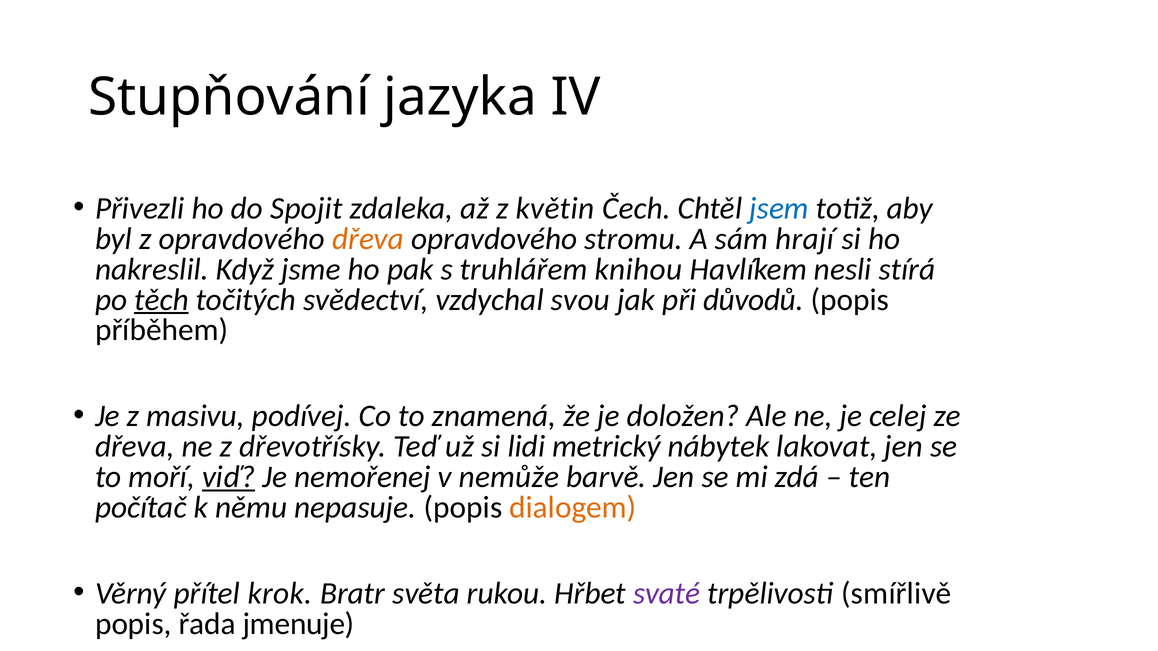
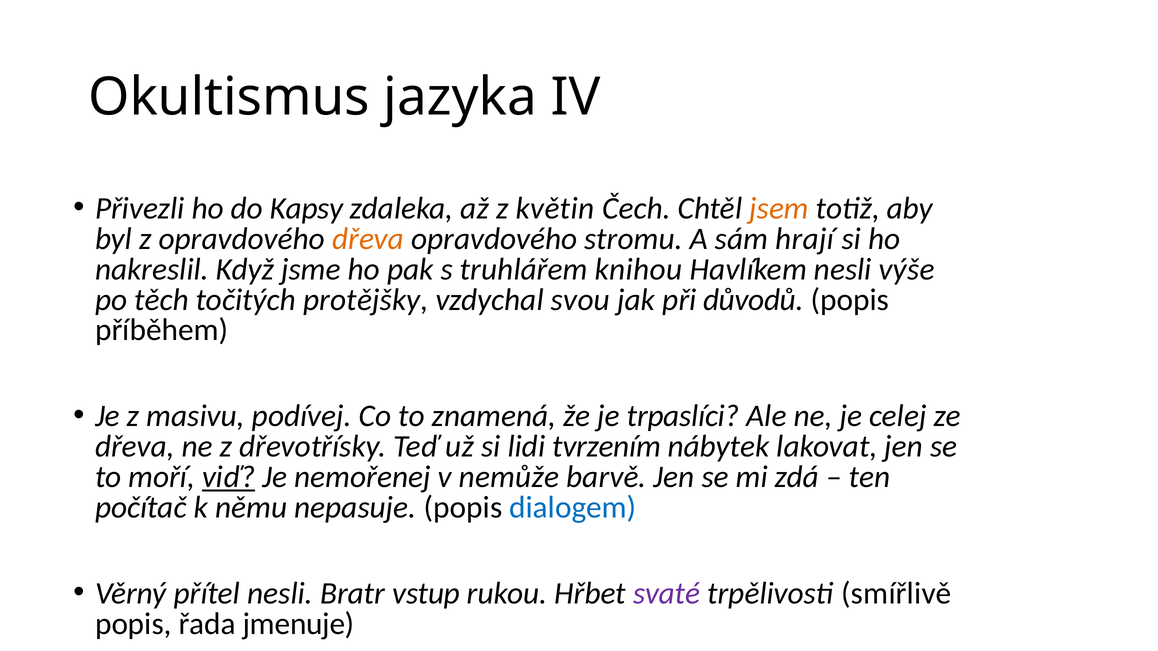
Stupňování: Stupňování -> Okultismus (229, 97)
Spojit: Spojit -> Kapsy (307, 208)
jsem colour: blue -> orange (779, 208)
stírá: stírá -> výše (907, 269)
těch underline: present -> none (161, 300)
svědectví: svědectví -> protějšky (366, 300)
doložen: doložen -> trpaslíci (683, 416)
metrický: metrický -> tvrzením (607, 447)
dialogem colour: orange -> blue (573, 508)
přítel krok: krok -> nesli (280, 594)
světa: světa -> vstup (426, 594)
